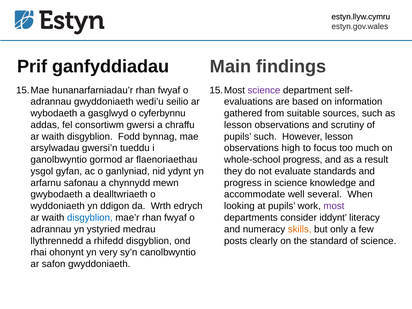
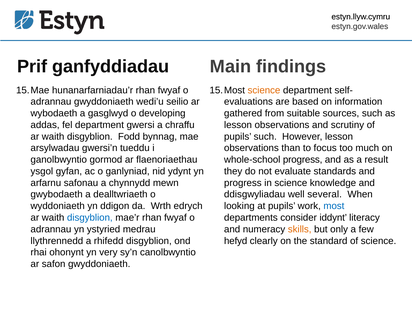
science colour: purple -> orange (264, 90)
cyferbynnu: cyferbynnu -> developing (162, 113)
fel consortiwm: consortiwm -> department (100, 125)
high: high -> than (291, 148)
accommodate: accommodate -> ddisgwyliadau (255, 194)
most colour: purple -> blue (334, 206)
posts: posts -> hefyd (236, 241)
